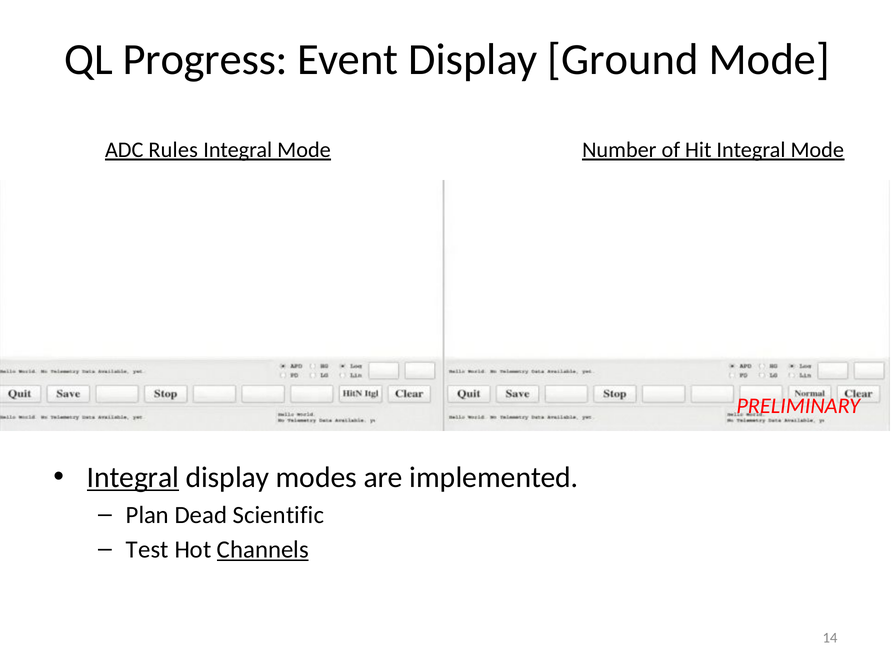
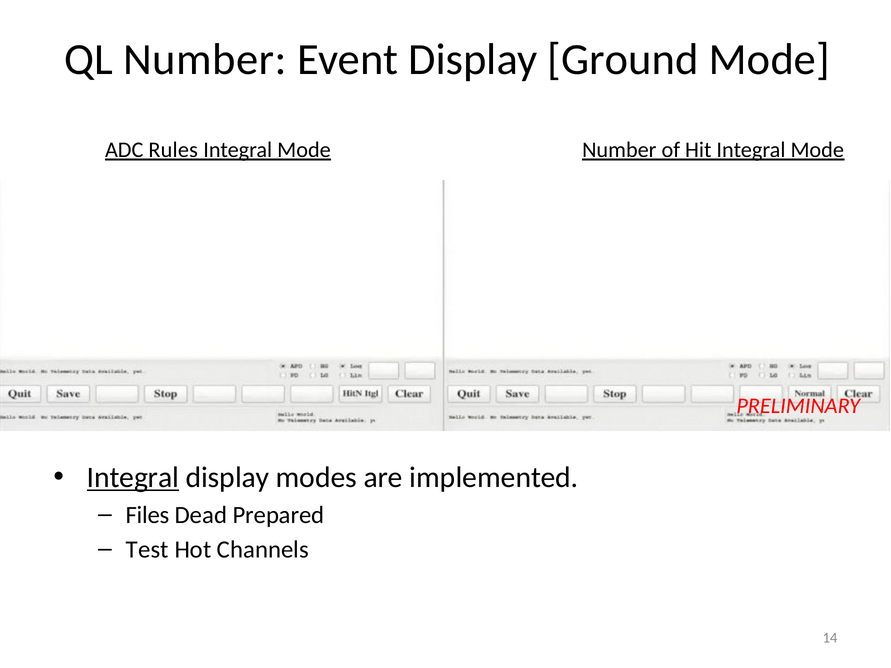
QL Progress: Progress -> Number (205, 59)
Plan: Plan -> Files (147, 515)
Scientific: Scientific -> Prepared (279, 515)
Channels underline: present -> none (263, 550)
